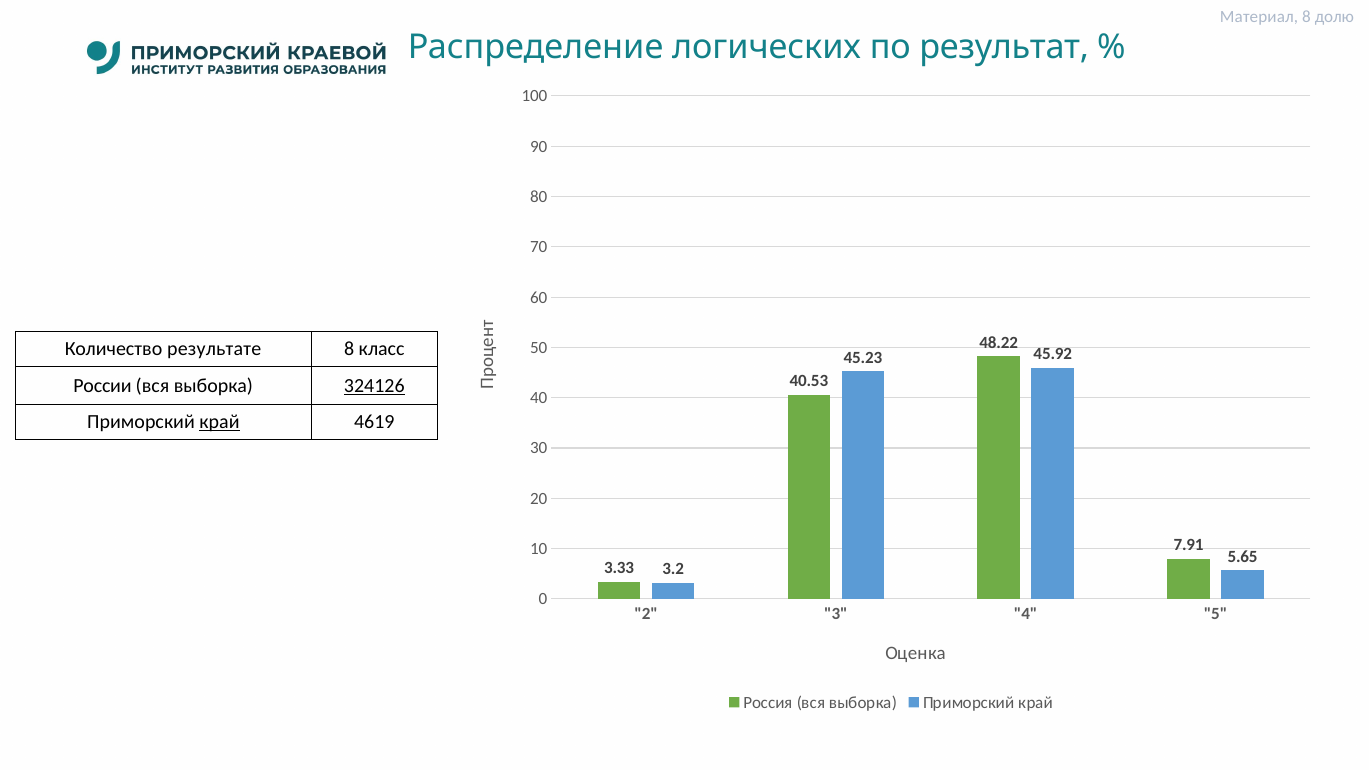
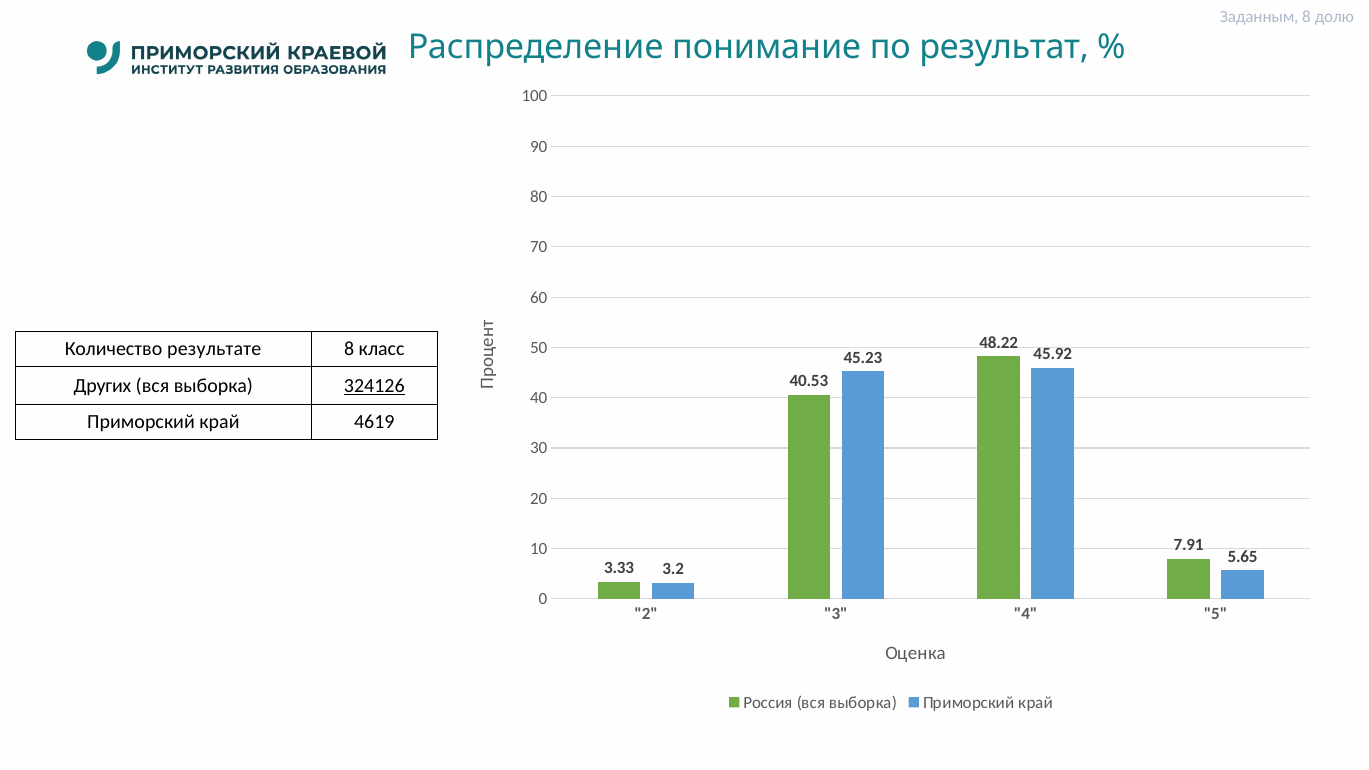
Материал: Материал -> Заданным (1259, 16)
логических: логических -> понимание (767, 48)
России: России -> Других (102, 386)
край underline: present -> none (219, 422)
